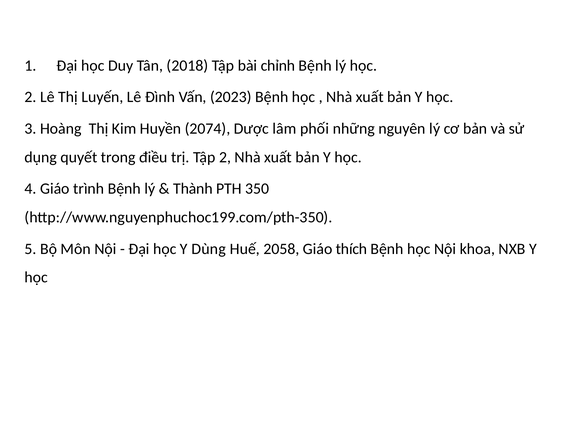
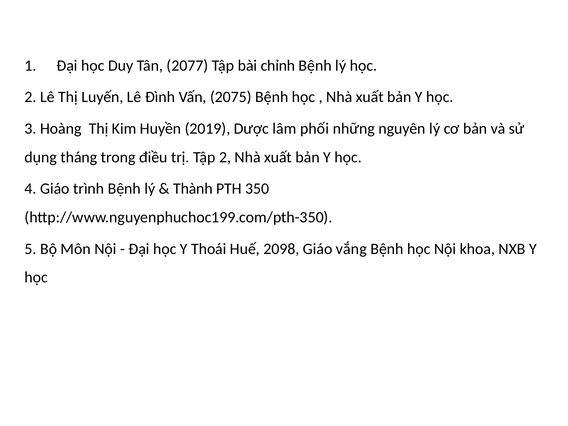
2018: 2018 -> 2077 (187, 66)
2023: 2023 -> 2075 (231, 97)
2074: 2074 -> 2019 (208, 129)
quyết: quyết -> tháng (79, 157)
Dùng: Dùng -> Thoái (209, 249)
2058: 2058 -> 2098 (281, 249)
thích: thích -> vắng (351, 249)
